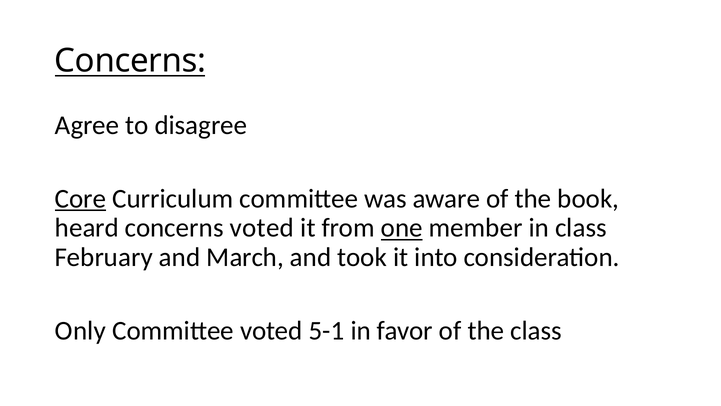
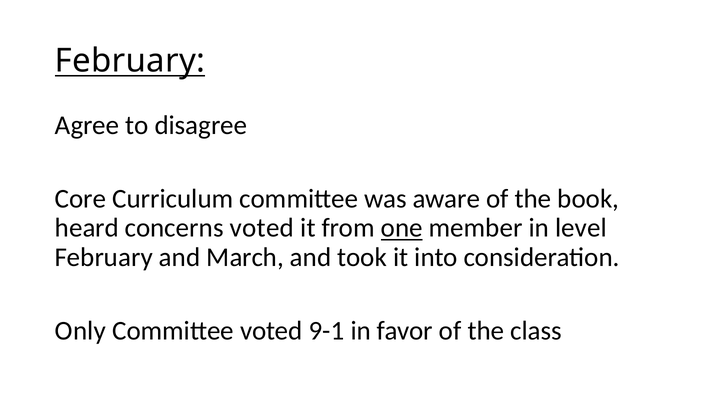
Concerns: Concerns -> February (130, 61)
Core underline: present -> none (81, 199)
in class: class -> level (581, 228)
5-1: 5-1 -> 9-1 (327, 330)
